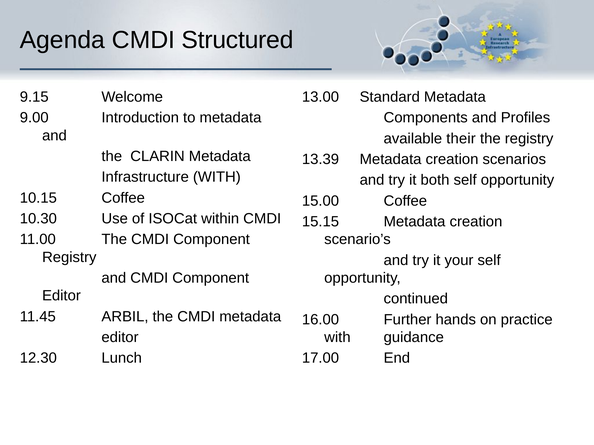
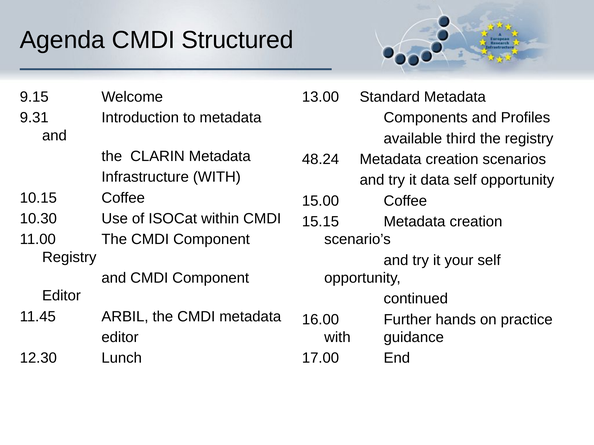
9.00: 9.00 -> 9.31 (34, 118)
their: their -> third (461, 139)
13.39: 13.39 -> 48.24 (320, 159)
both: both -> data (435, 180)
